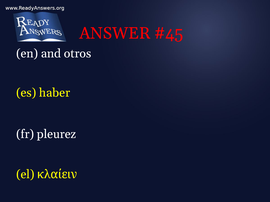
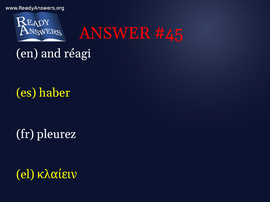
otros: otros -> réagi (78, 54)
